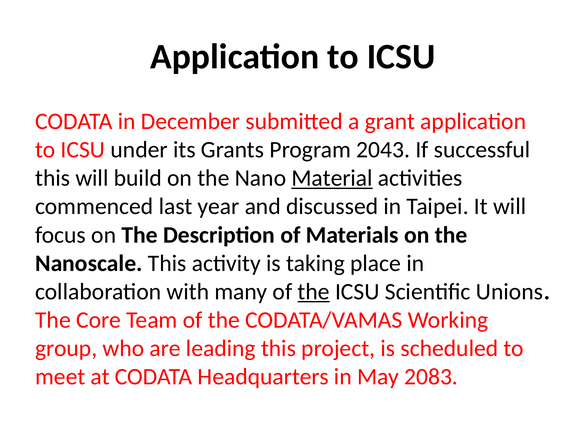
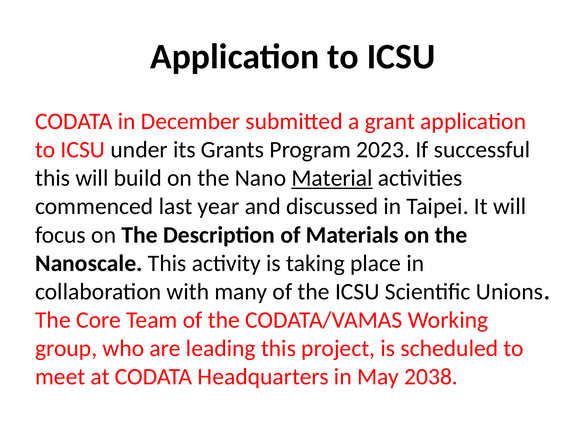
2043: 2043 -> 2023 (383, 150)
the underline: present -> none (314, 291)
2083: 2083 -> 2038 (431, 376)
